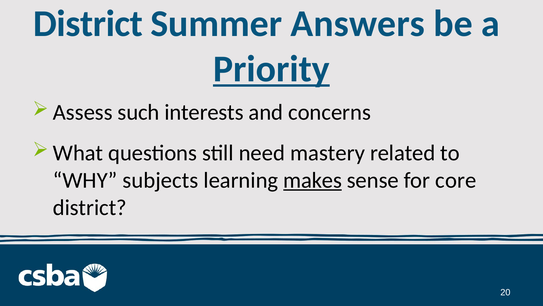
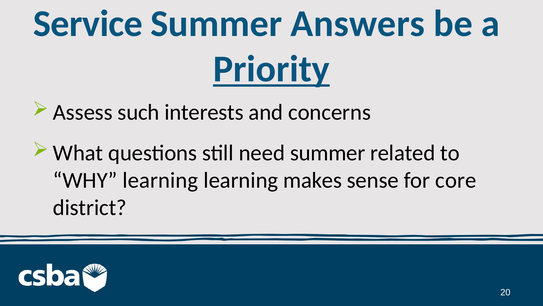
District: District -> Service (88, 24)
need mastery: mastery -> summer (328, 153)
WHY subjects: subjects -> learning (160, 180)
makes underline: present -> none (313, 180)
